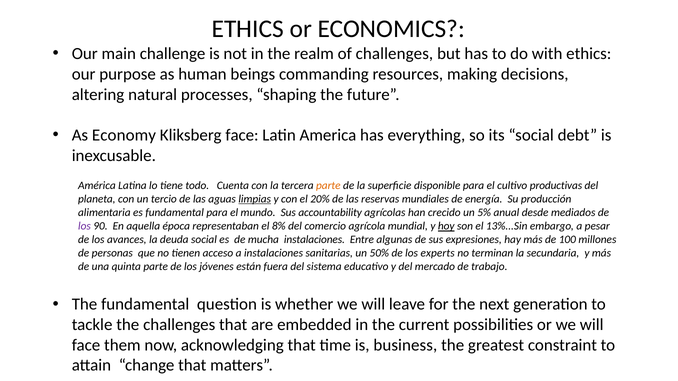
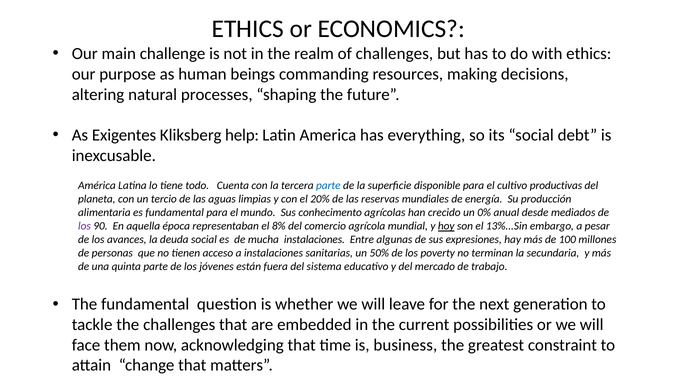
Economy: Economy -> Exigentes (124, 135)
Kliksberg face: face -> help (242, 135)
parte colour: orange -> blue (328, 186)
limpias underline: present -> none (255, 199)
accountability: accountability -> conhecimento (330, 213)
5%: 5% -> 0% (484, 213)
experts: experts -> poverty (438, 253)
